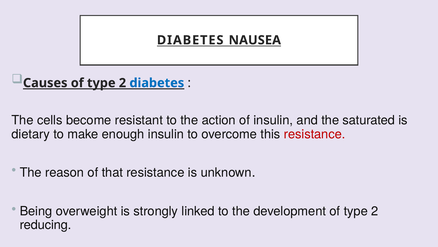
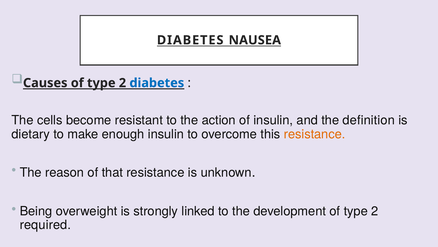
saturated: saturated -> definition (369, 120)
resistance colour: red -> orange (315, 134)
reducing: reducing -> required (45, 224)
